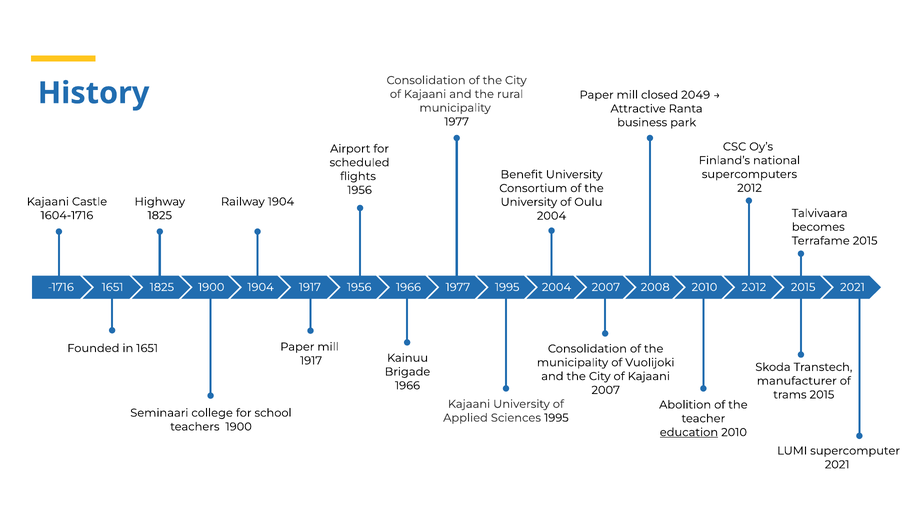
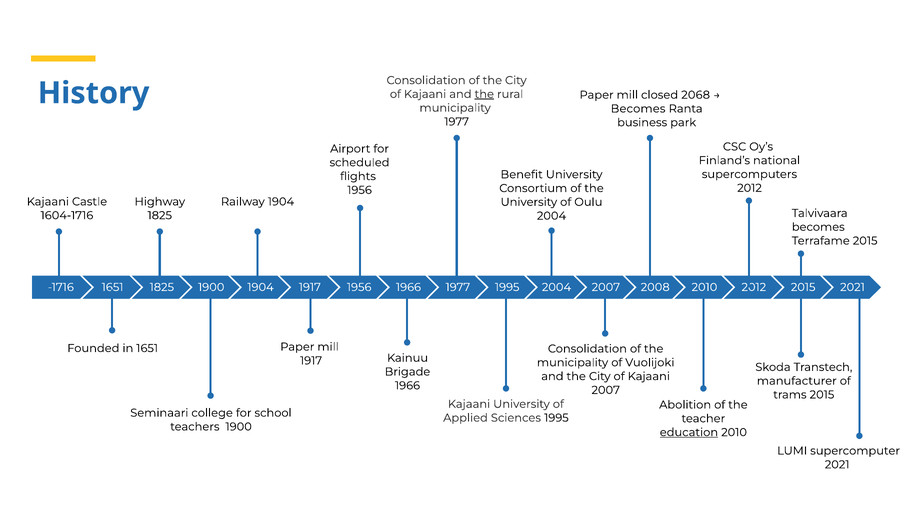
the underline: none -> present (484, 94)
2049: 2049 -> 2068 (696, 95)
Attractive: Attractive -> Becomes (638, 109)
